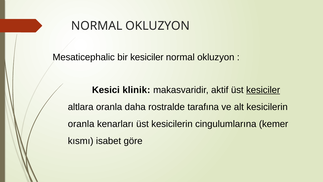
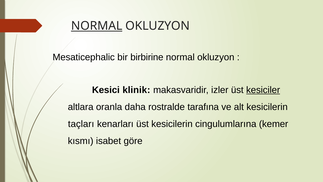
NORMAL underline: none -> present (97, 26)
bir kesiciler: kesiciler -> birbirine (147, 57)
aktif: aktif -> izler (220, 90)
oranla: oranla -> taçları (81, 124)
